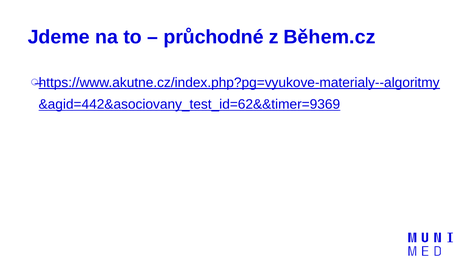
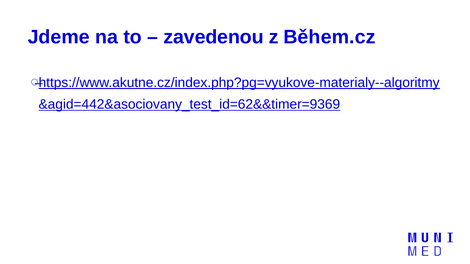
průchodné: průchodné -> zavedenou (214, 37)
